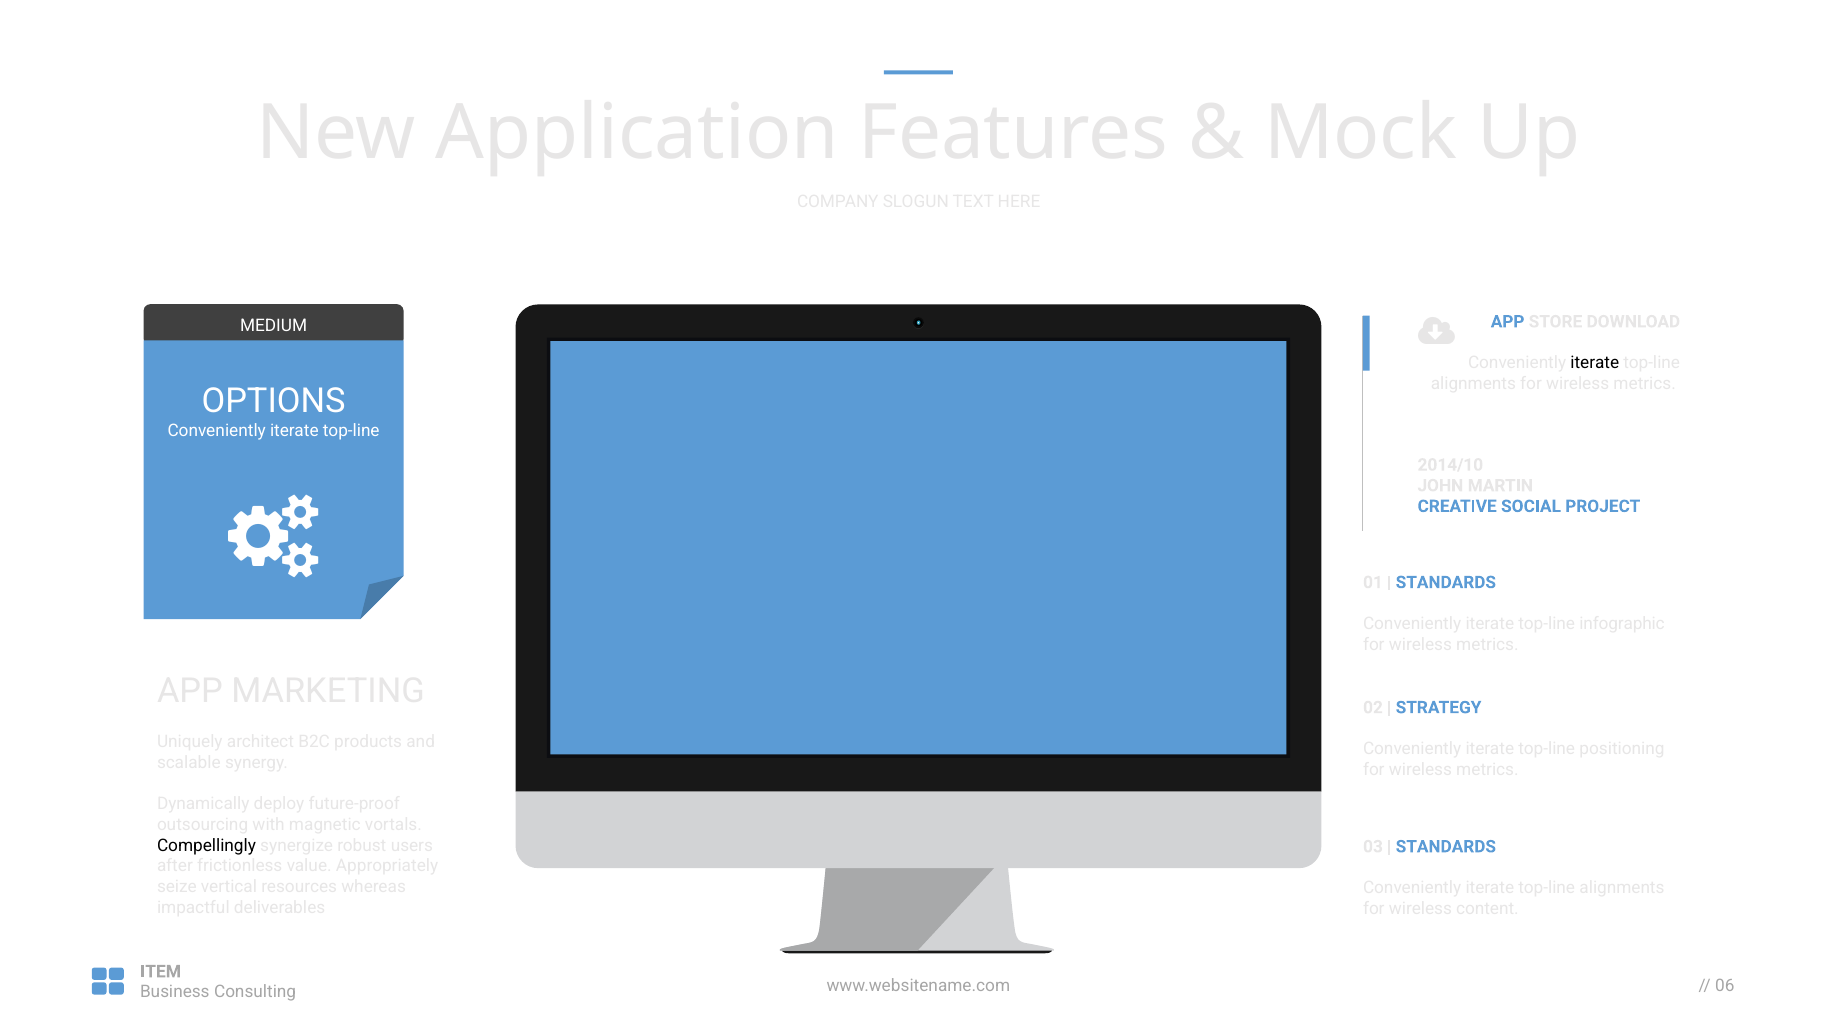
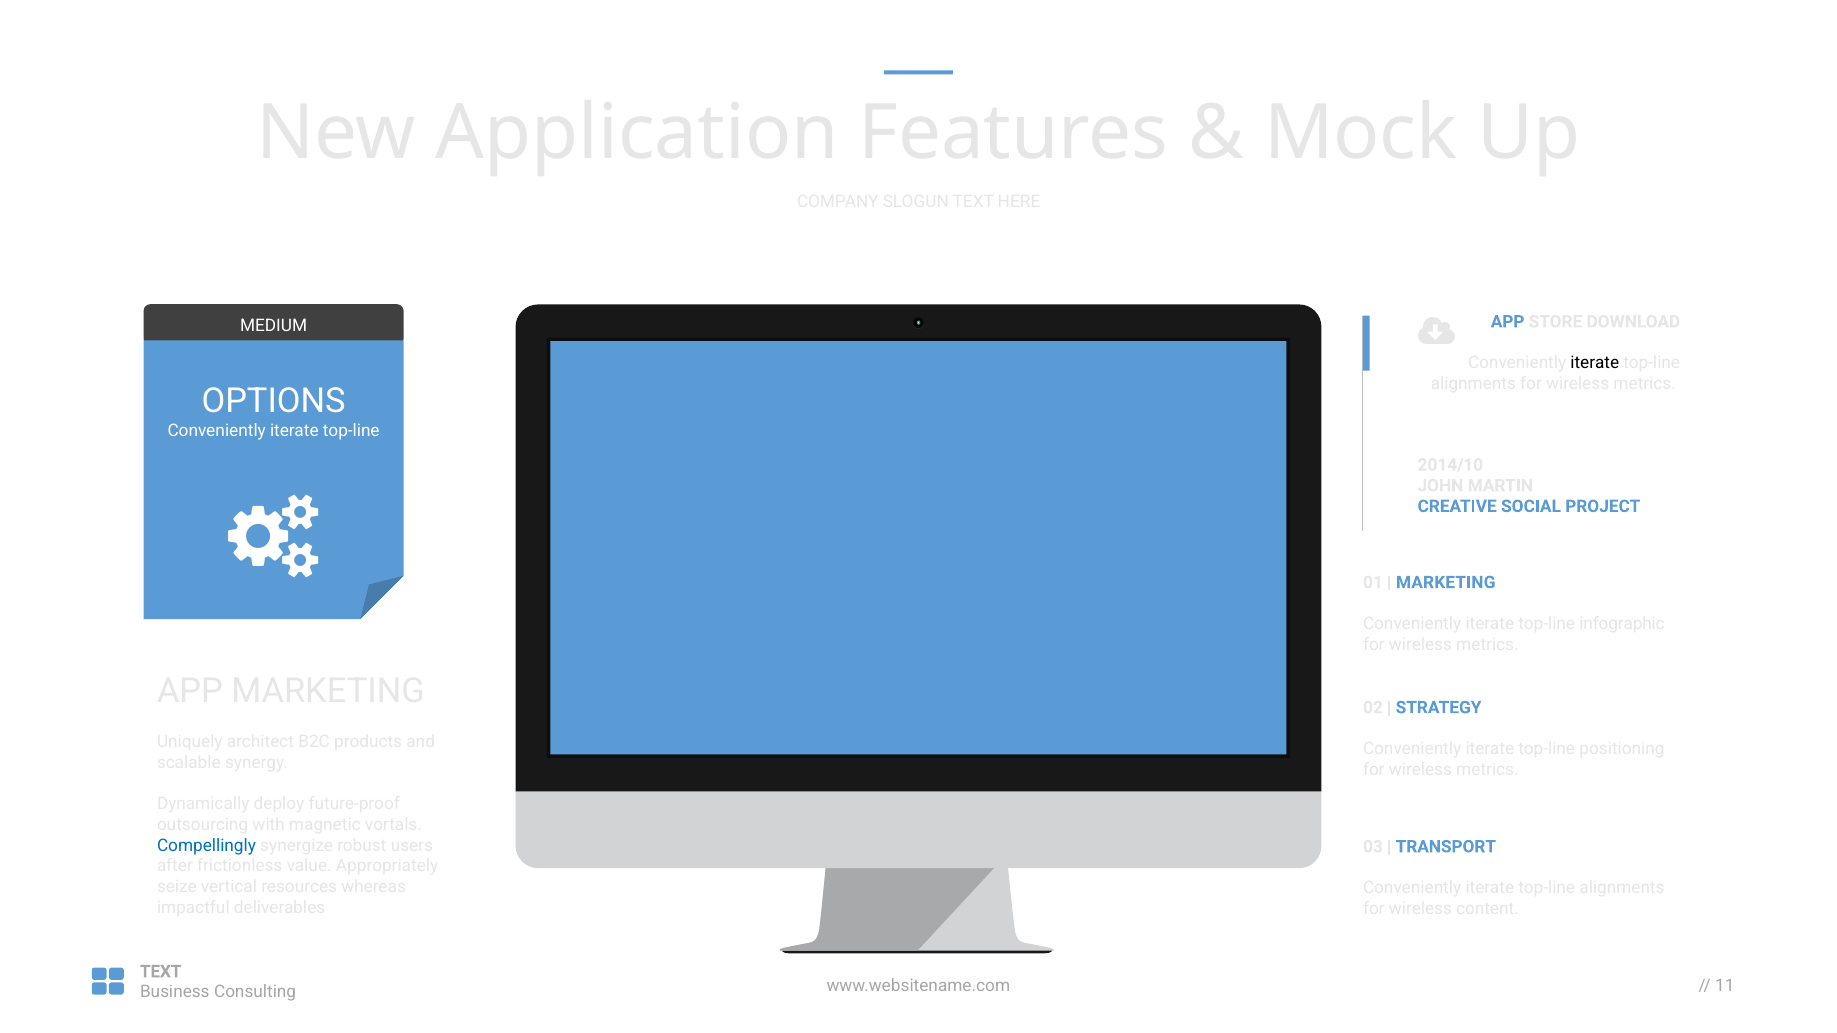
STANDARDS: STANDARDS -> MARKETING (1446, 583)
Compellingly colour: black -> blue (206, 846)
STANDARDS: STANDARDS -> TRANSPORT (1446, 847)
ITEM: ITEM -> TEXT (161, 972)
06: 06 -> 11 (1725, 986)
